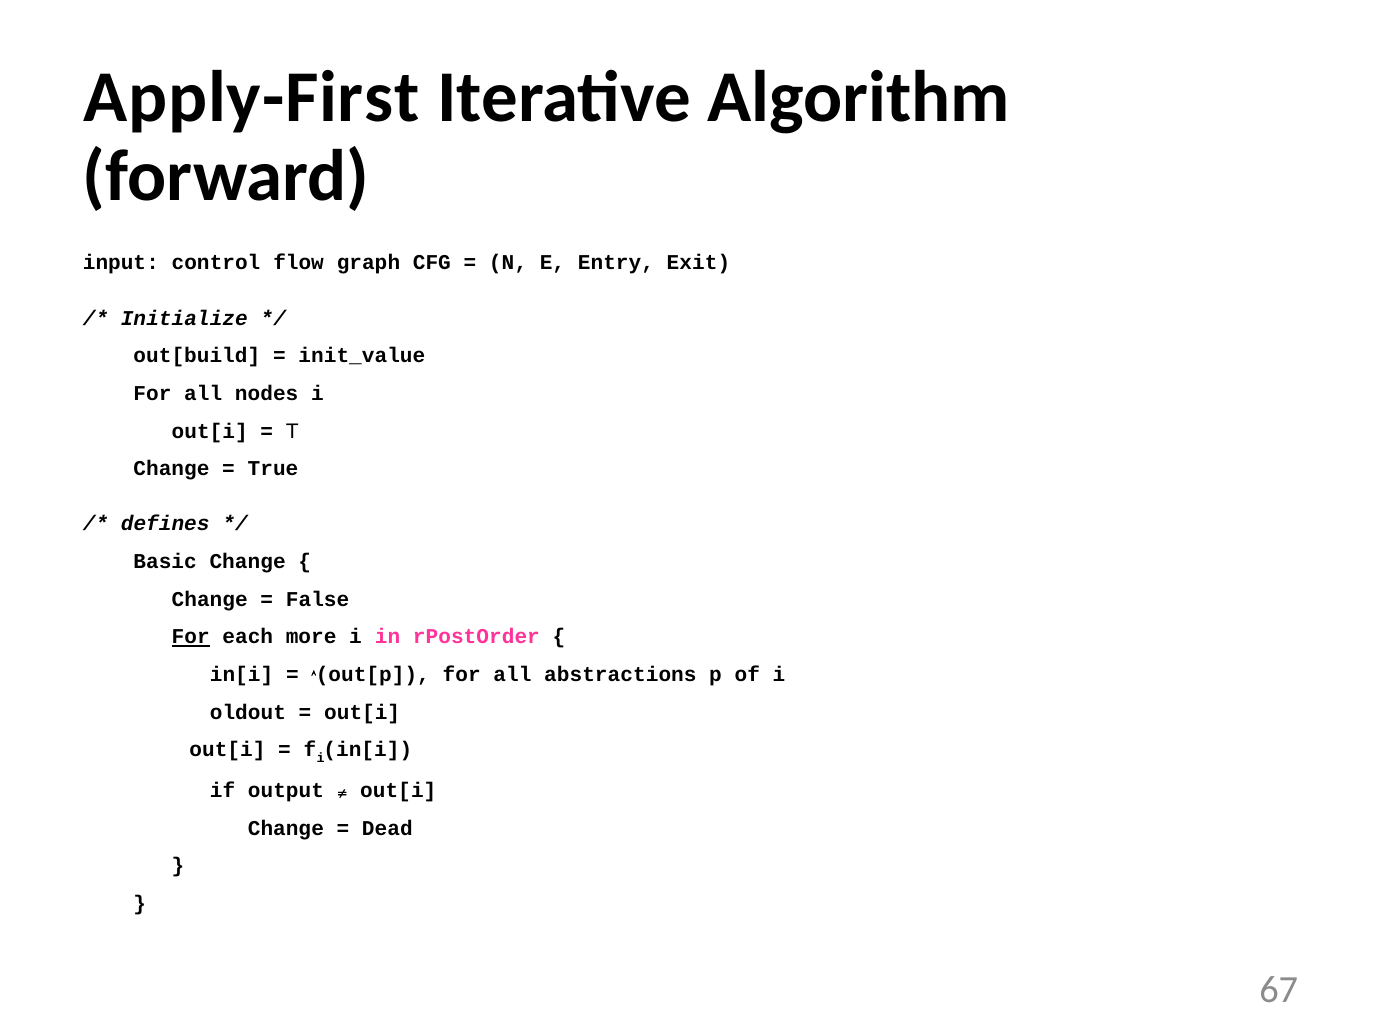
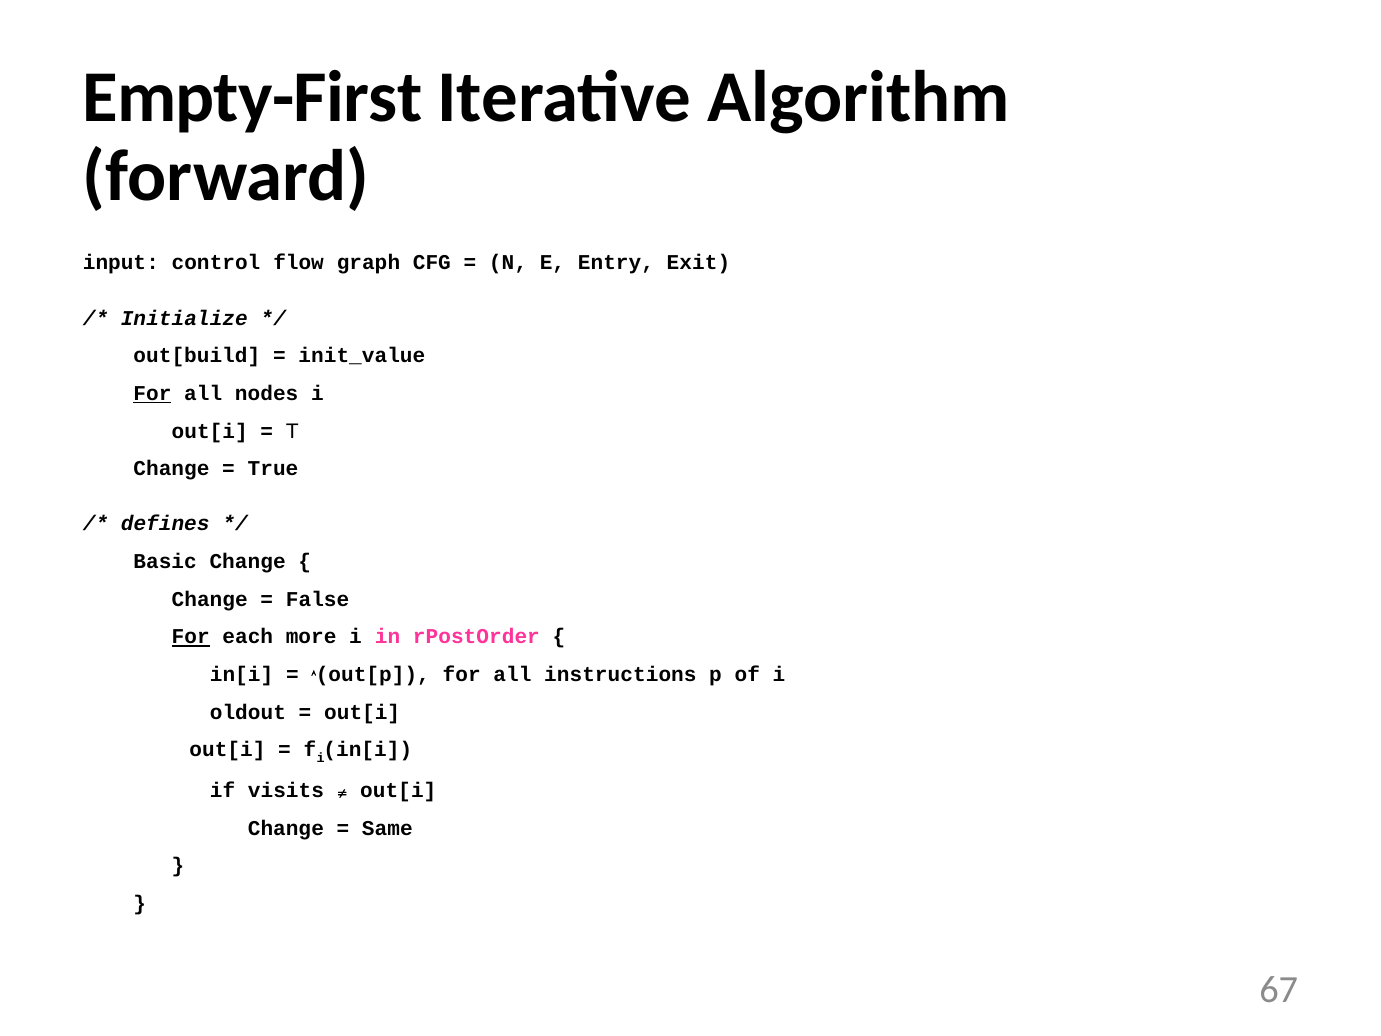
Apply-First: Apply-First -> Empty-First (252, 98)
For underline: none -> present (152, 393)
abstractions: abstractions -> instructions (620, 674)
output: output -> visits (286, 790)
Dead: Dead -> Same (387, 828)
